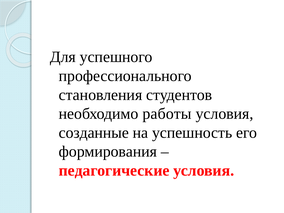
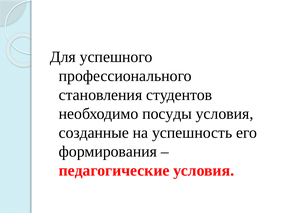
работы: работы -> посуды (167, 114)
